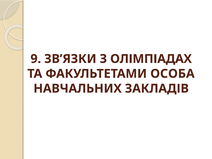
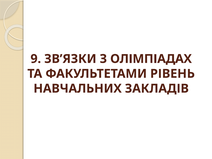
ОСОБА: ОСОБА -> РІВЕНЬ (173, 74)
